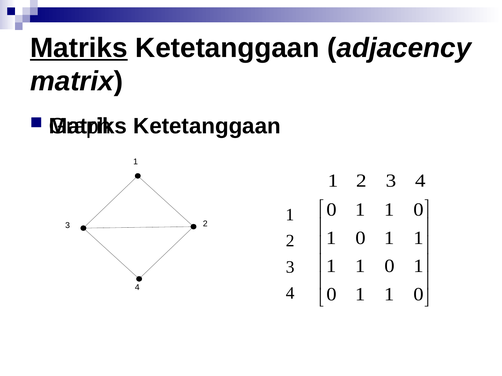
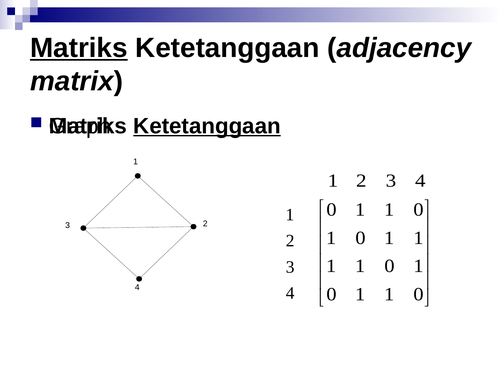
Ketetanggaan underline: none -> present (207, 126)
